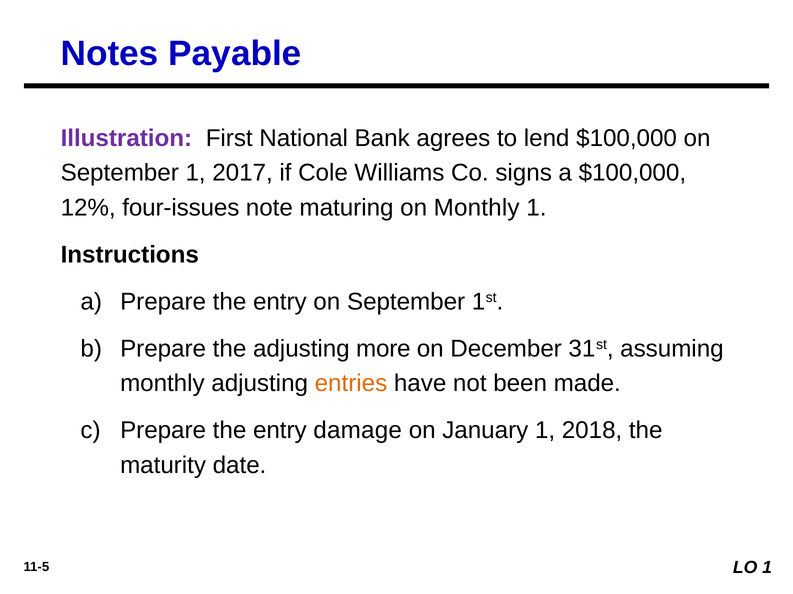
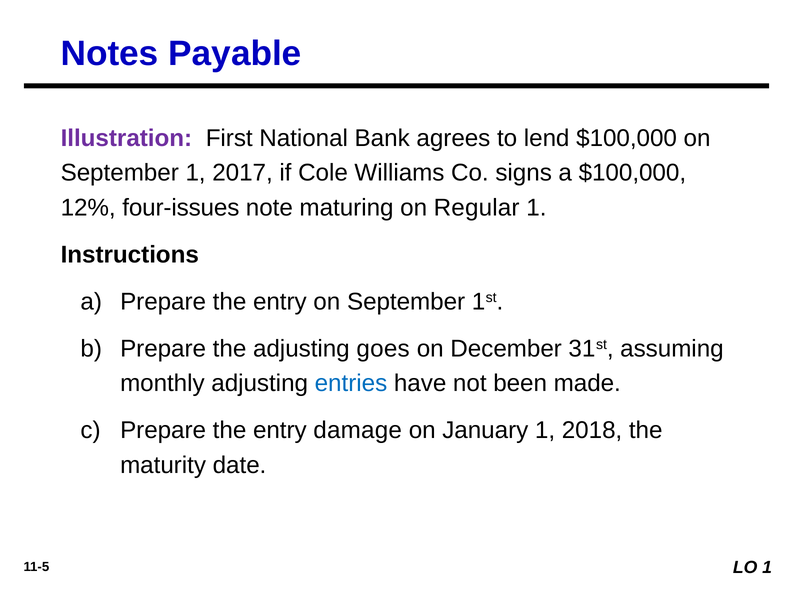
on Monthly: Monthly -> Regular (477, 208)
more: more -> goes (383, 349)
entries colour: orange -> blue (351, 384)
